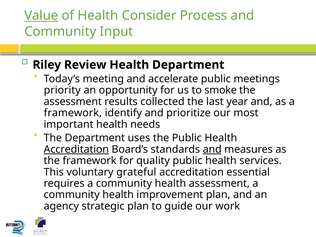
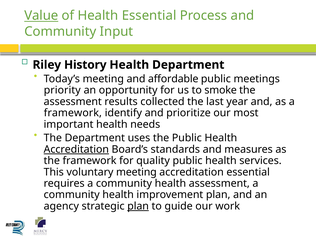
Health Consider: Consider -> Essential (149, 16)
Review: Review -> History (85, 65)
accelerate: accelerate -> affordable (173, 79)
and underline: present -> none (212, 149)
voluntary grateful: grateful -> meeting (136, 172)
plan underline: none -> present (138, 206)
